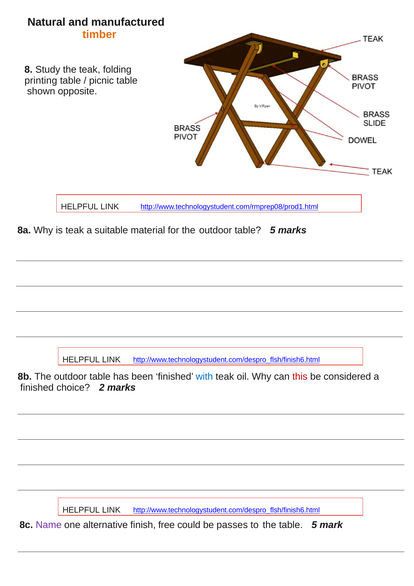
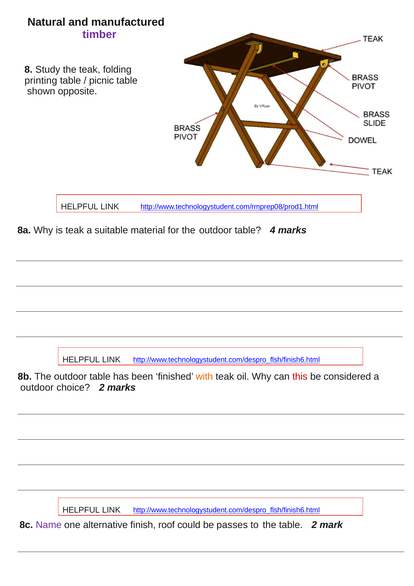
timber colour: orange -> purple (99, 35)
outdoor table 5: 5 -> 4 (273, 230)
with colour: blue -> orange (204, 377)
ﬁnished: ﬁnished -> outdoor (37, 387)
free: free -> roof (167, 525)
the table 5: 5 -> 2 (314, 525)
